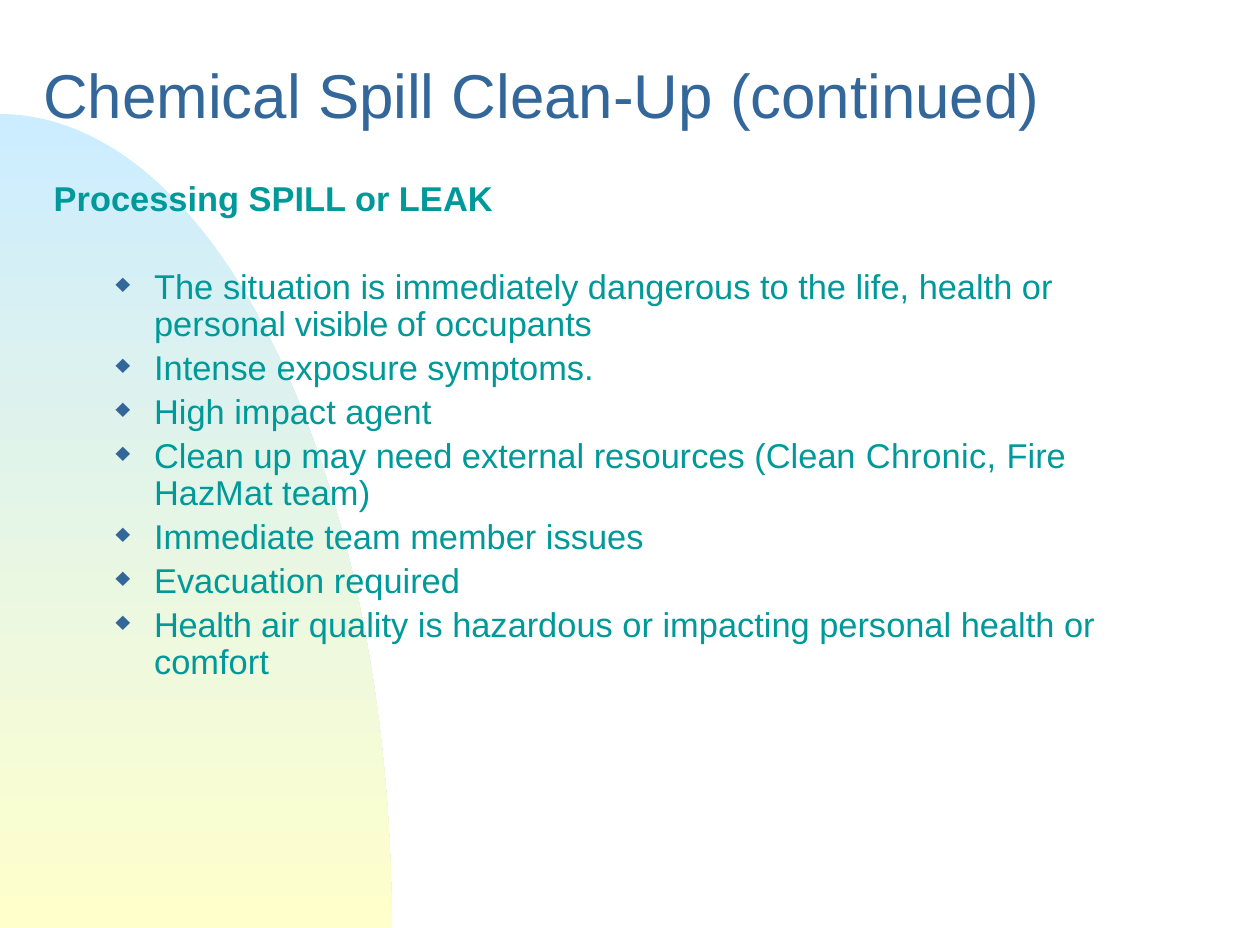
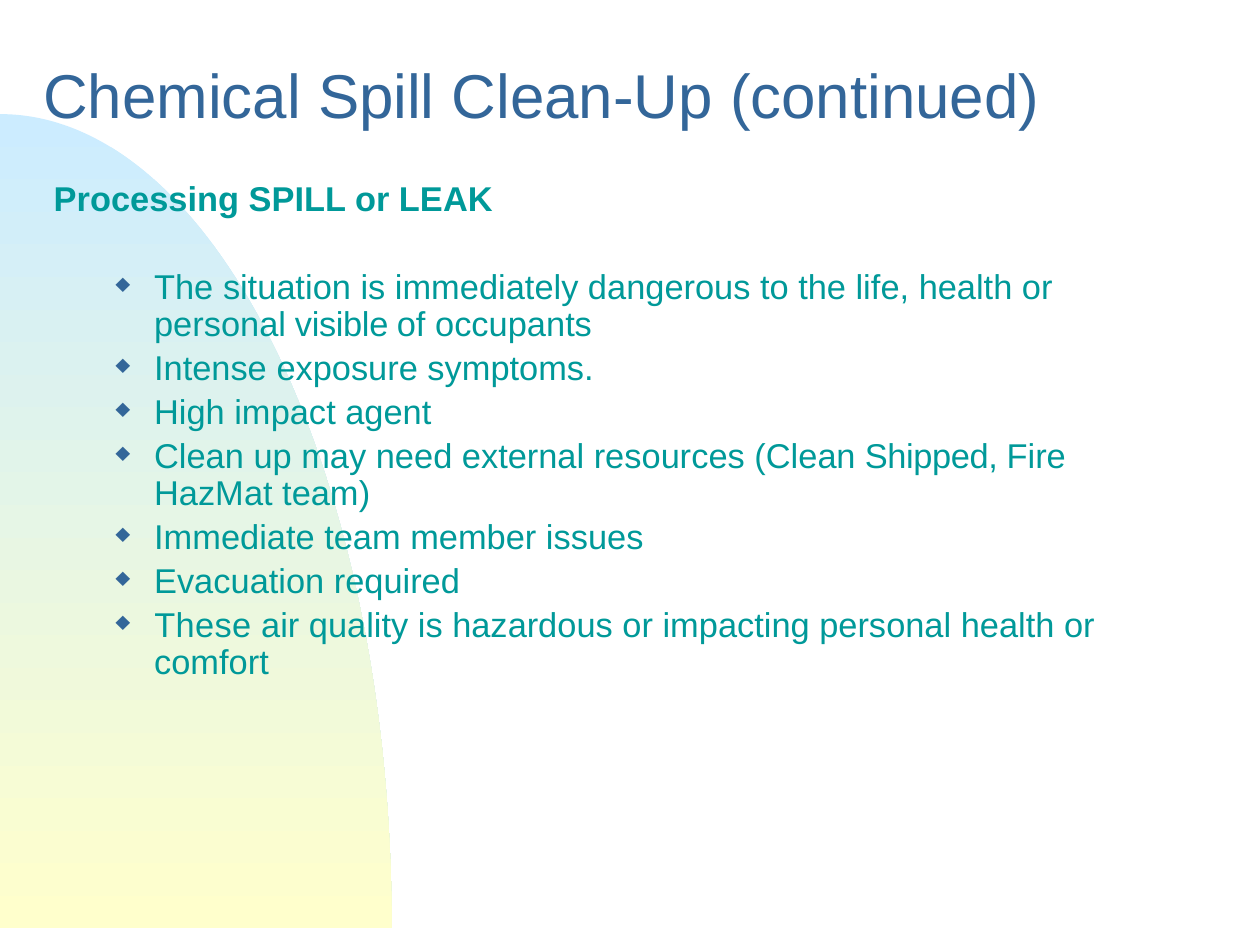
Chronic: Chronic -> Shipped (931, 457)
Health: Health -> These (203, 626)
